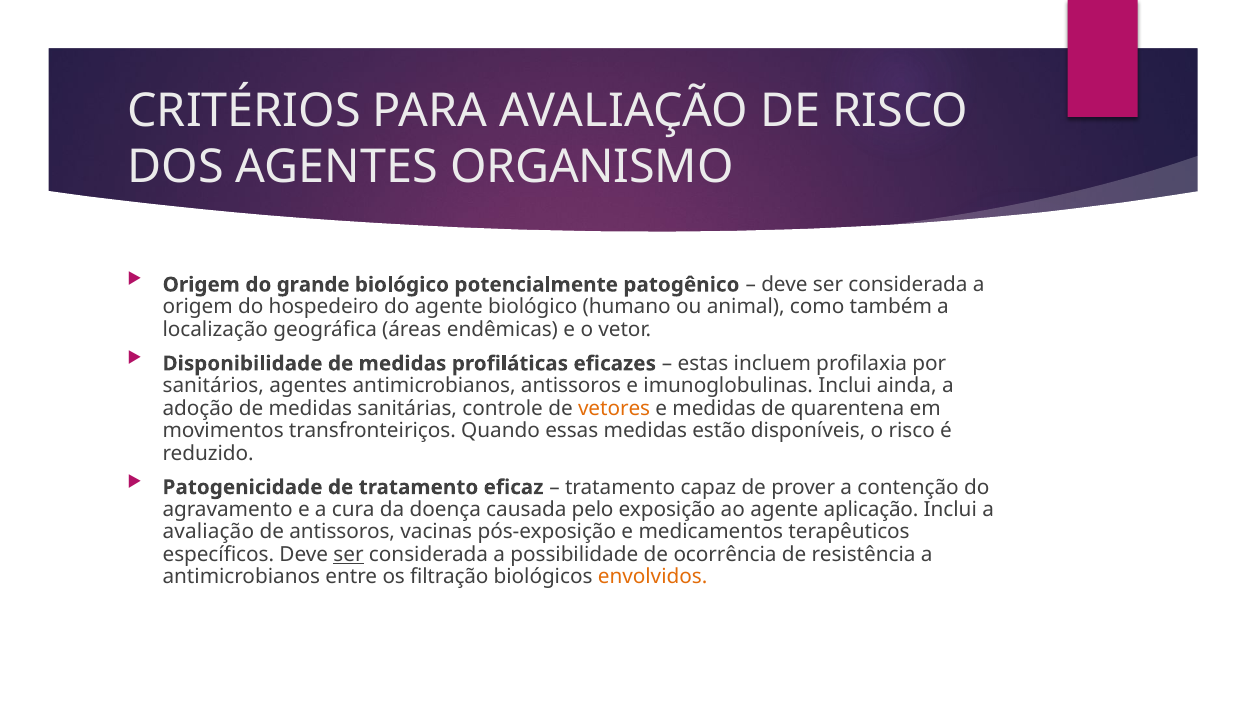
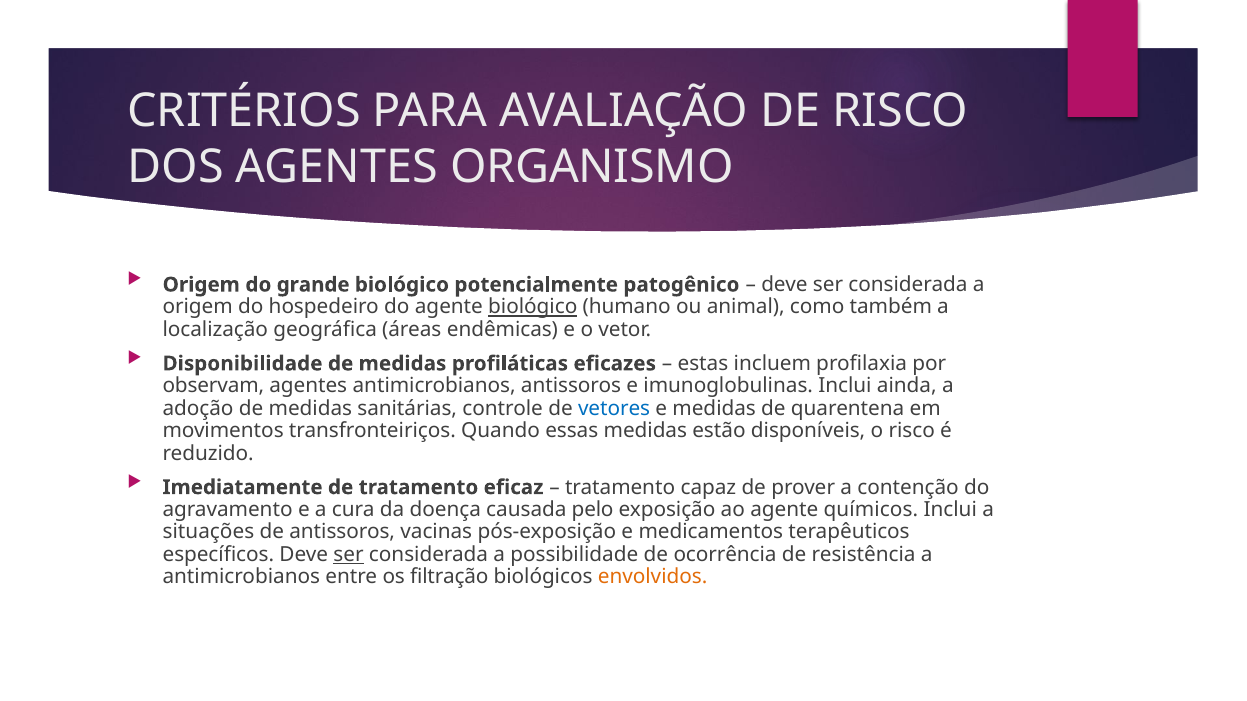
biológico underline: none -> present (533, 307)
sanitários: sanitários -> observam (213, 386)
vetores colour: orange -> blue (614, 409)
Patogenicidade: Patogenicidade -> Imediatamente (243, 488)
aplicação: aplicação -> químicos (871, 510)
avaliação: avaliação -> situações (208, 532)
